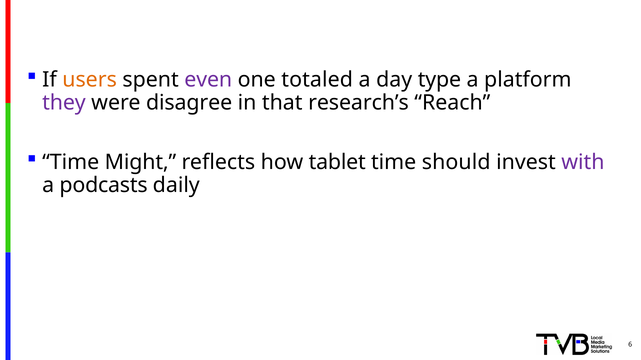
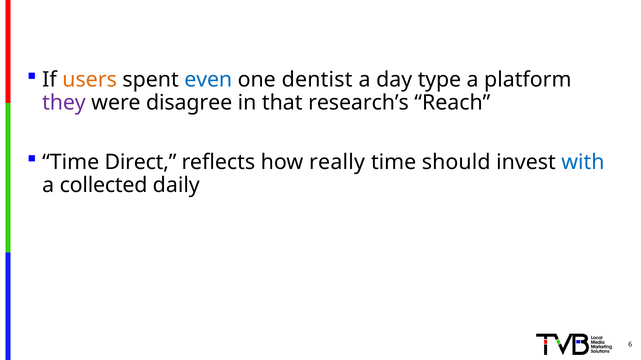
even colour: purple -> blue (208, 80)
totaled: totaled -> dentist (317, 80)
Might: Might -> Direct (140, 162)
tablet: tablet -> really (337, 162)
with colour: purple -> blue (583, 162)
podcasts: podcasts -> collected (104, 185)
